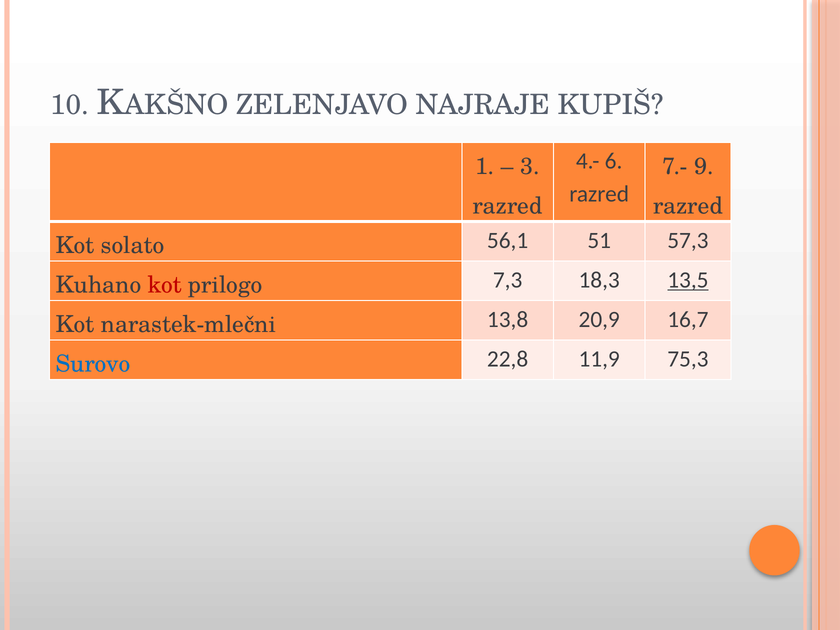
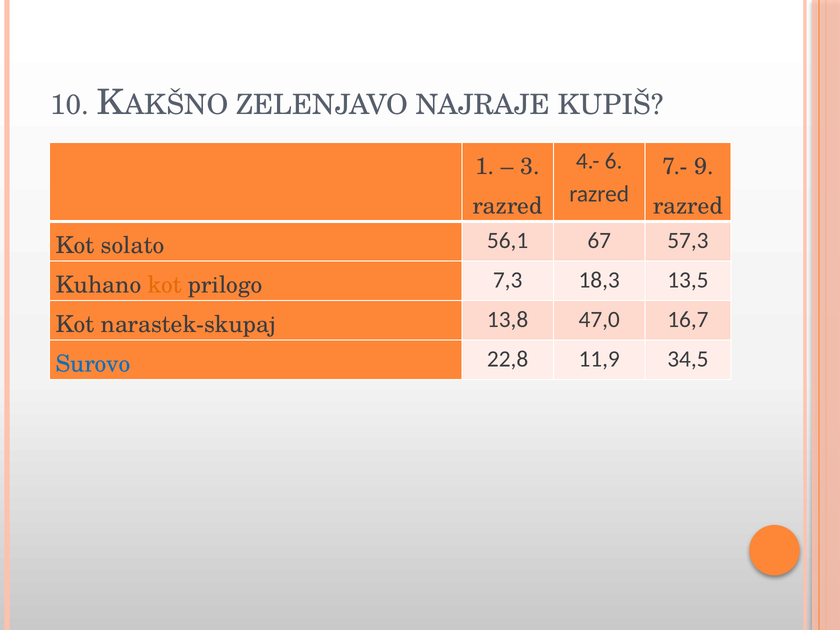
51: 51 -> 67 (599, 240)
kot colour: red -> orange (165, 285)
13,5 underline: present -> none (688, 280)
narastek-mlečni: narastek-mlečni -> narastek-skupaj (188, 325)
20,9: 20,9 -> 47,0 (599, 319)
75,3: 75,3 -> 34,5 (688, 359)
